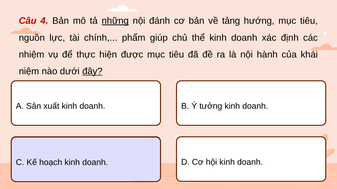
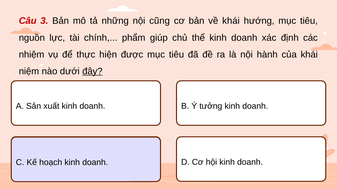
4: 4 -> 3 (44, 21)
những underline: present -> none (115, 21)
đánh: đánh -> cũng (160, 21)
về tảng: tảng -> khái (231, 21)
